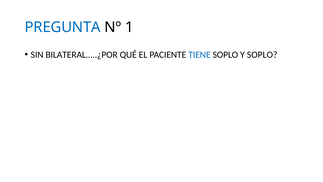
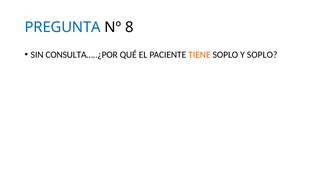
1: 1 -> 8 (129, 27)
BILATERAL…..¿POR: BILATERAL…..¿POR -> CONSULTA…..¿POR (82, 55)
TIENE colour: blue -> orange (199, 55)
